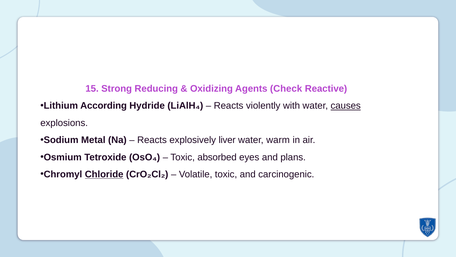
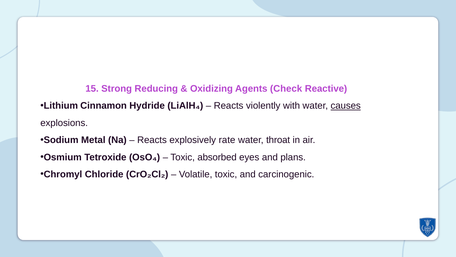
According: According -> Cinnamon (104, 106)
liver: liver -> rate (227, 140)
warm: warm -> throat (278, 140)
Chloride underline: present -> none (104, 174)
